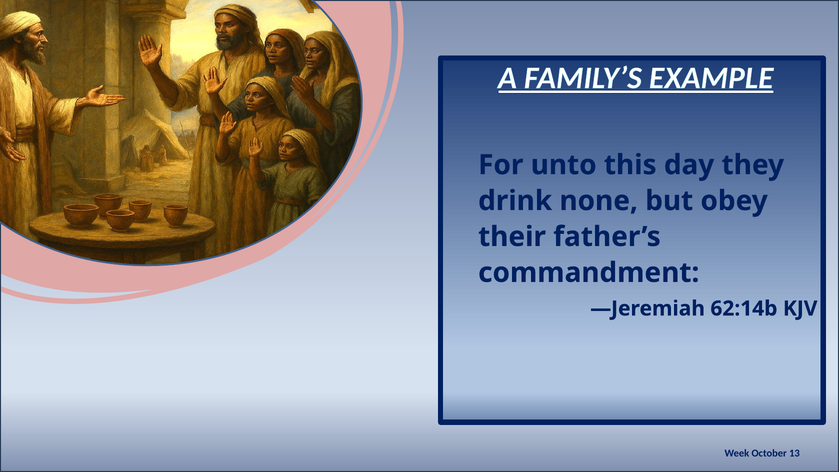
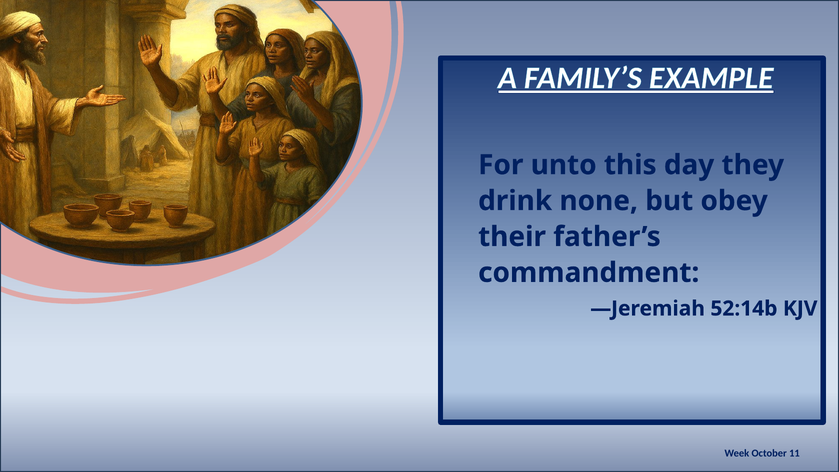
62:14b: 62:14b -> 52:14b (744, 309)
13: 13 -> 11 (794, 453)
